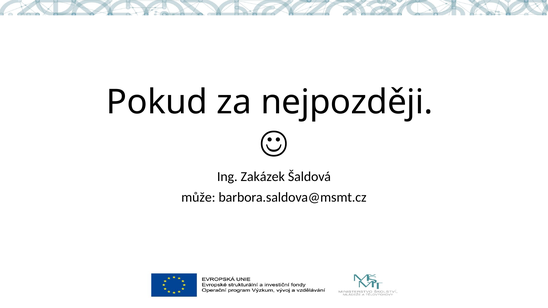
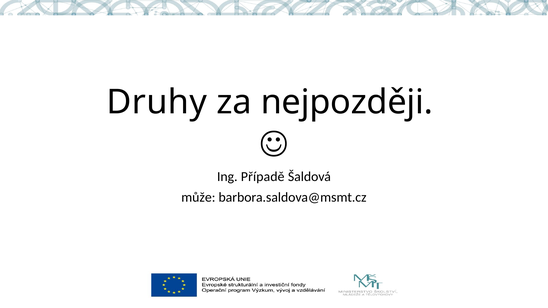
Pokud: Pokud -> Druhy (157, 102)
Zakázek: Zakázek -> Případě (263, 177)
